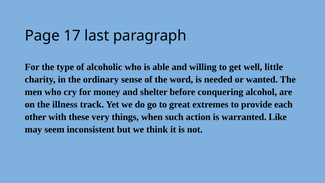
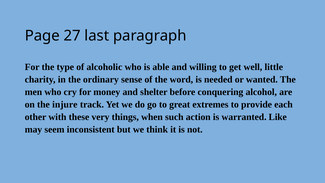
17: 17 -> 27 (72, 36)
illness: illness -> injure (65, 104)
